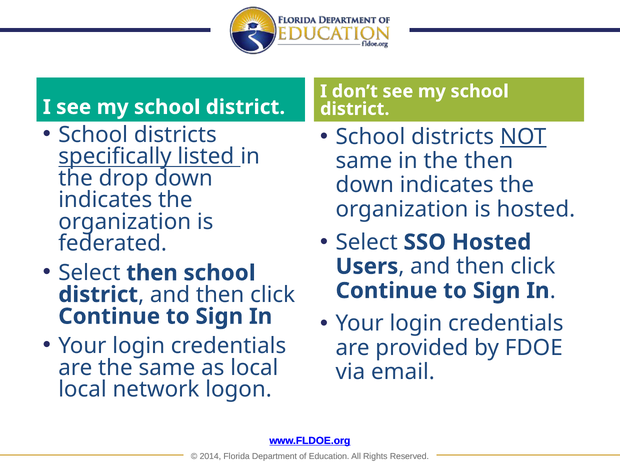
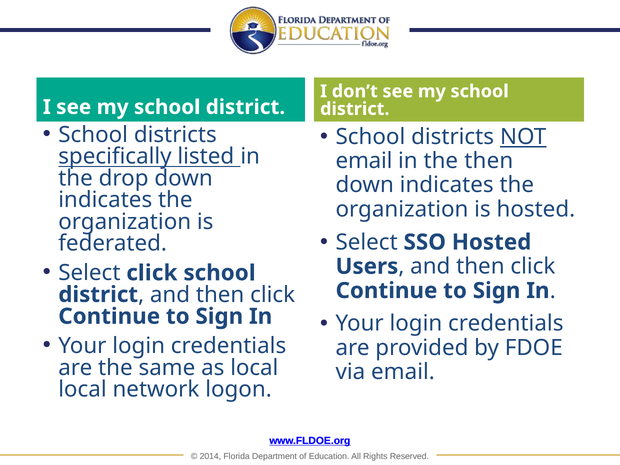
same: same -> email (364, 161)
Select then: then -> click (152, 273)
